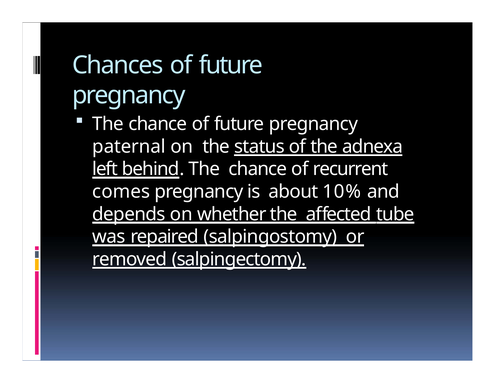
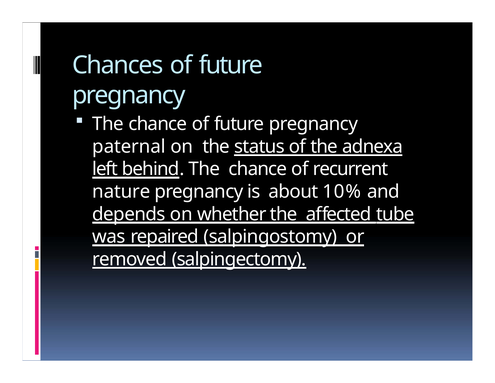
comes: comes -> nature (121, 191)
